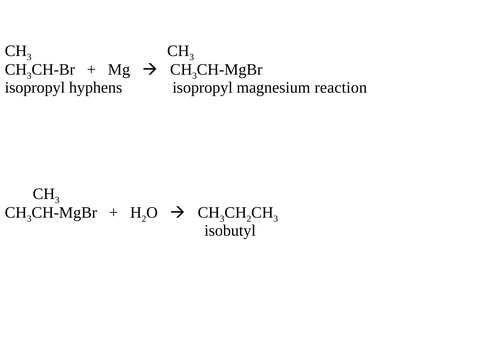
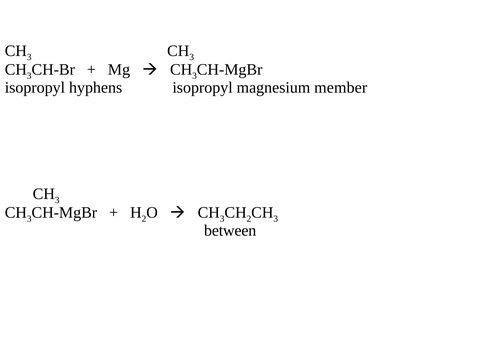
reaction: reaction -> member (341, 88)
isobutyl: isobutyl -> between (230, 231)
